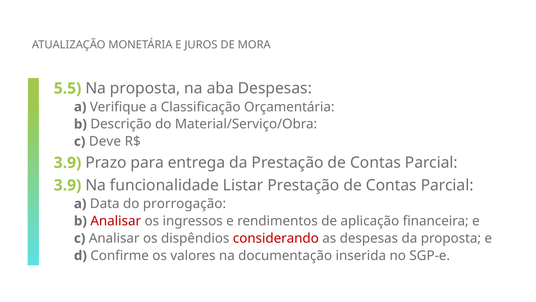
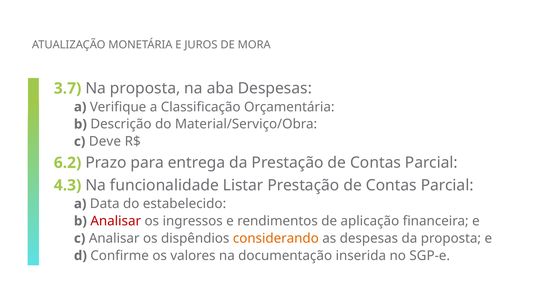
5.5: 5.5 -> 3.7 (68, 88)
3.9: 3.9 -> 6.2 (68, 162)
3.9: 3.9 -> 4.3 (68, 185)
prorrogação: prorrogação -> estabelecido (185, 203)
considerando colour: red -> orange (276, 238)
